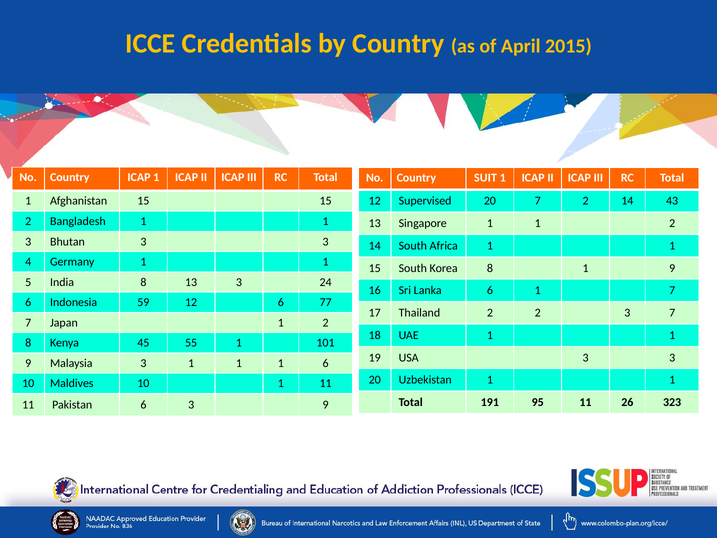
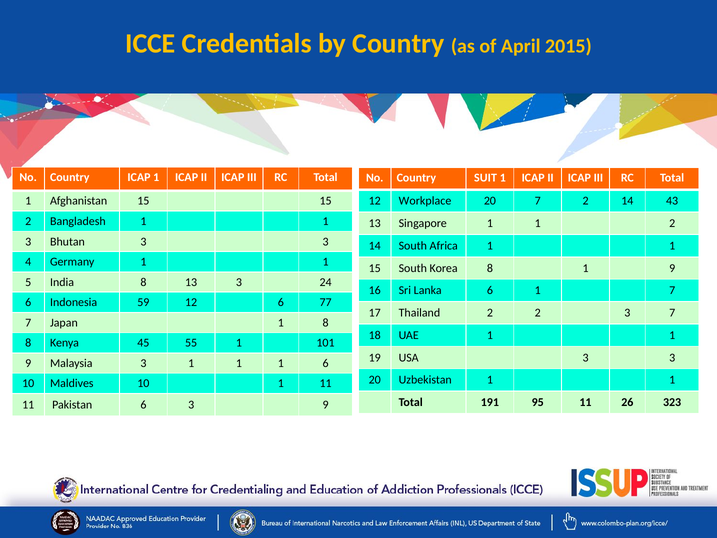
Supervised: Supervised -> Workplace (425, 201)
Japan 1 2: 2 -> 8 (326, 323)
